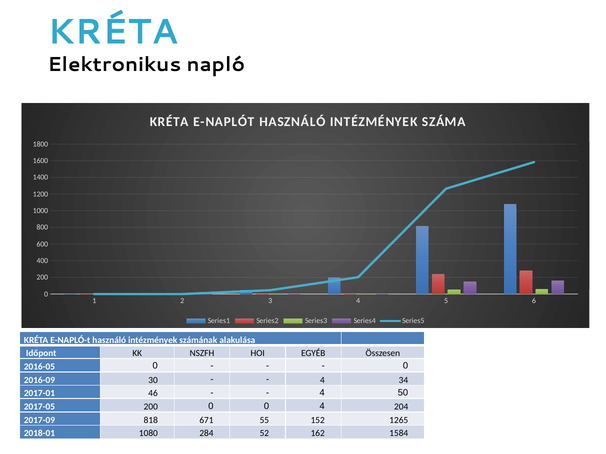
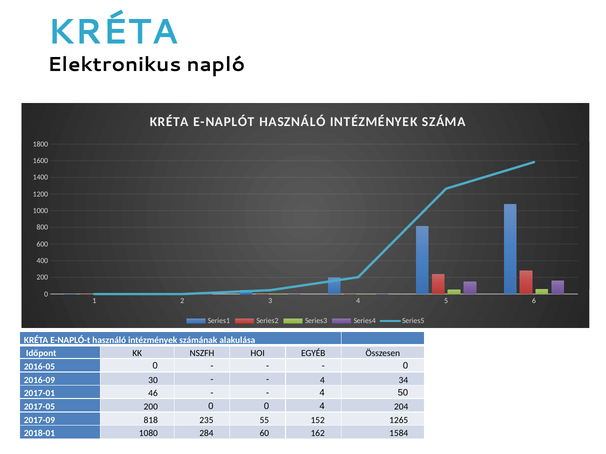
671: 671 -> 235 (206, 421)
52: 52 -> 60 (264, 434)
